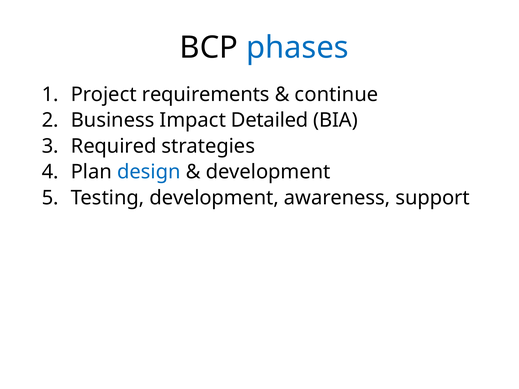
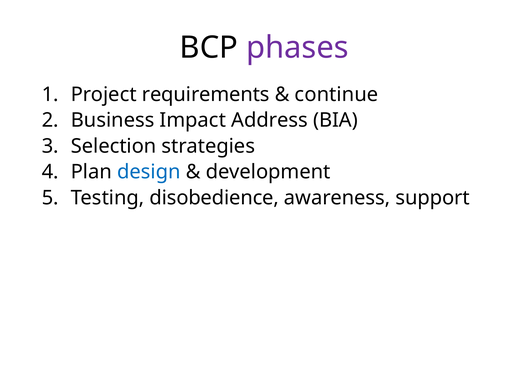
phases colour: blue -> purple (297, 48)
Detailed: Detailed -> Address (269, 120)
Required: Required -> Selection (114, 146)
Testing development: development -> disobedience (214, 198)
